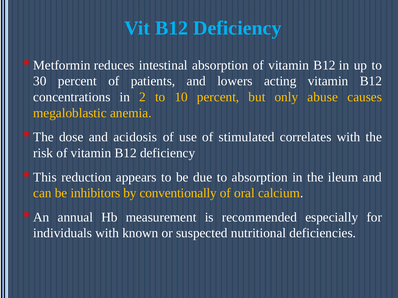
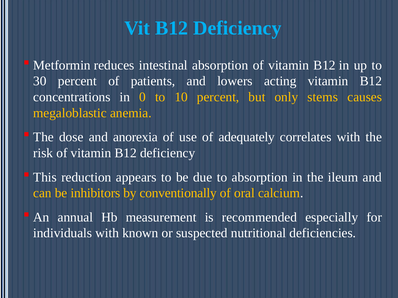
2: 2 -> 0 (143, 97)
abuse: abuse -> stems (323, 97)
acidosis: acidosis -> anorexia (135, 137)
stimulated: stimulated -> adequately (247, 137)
